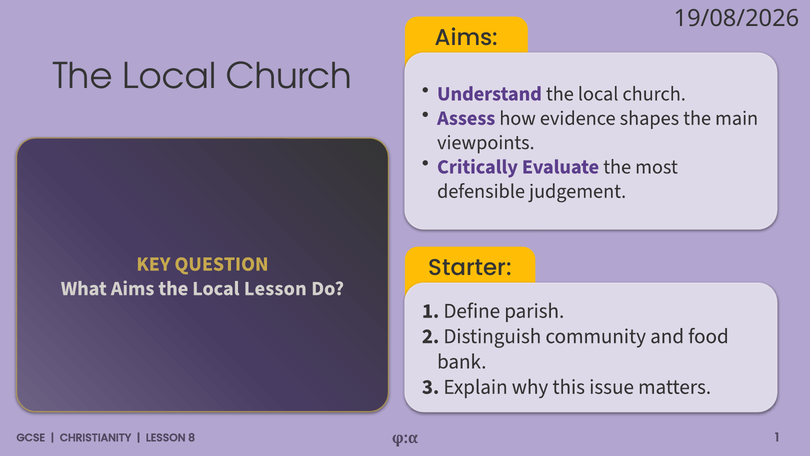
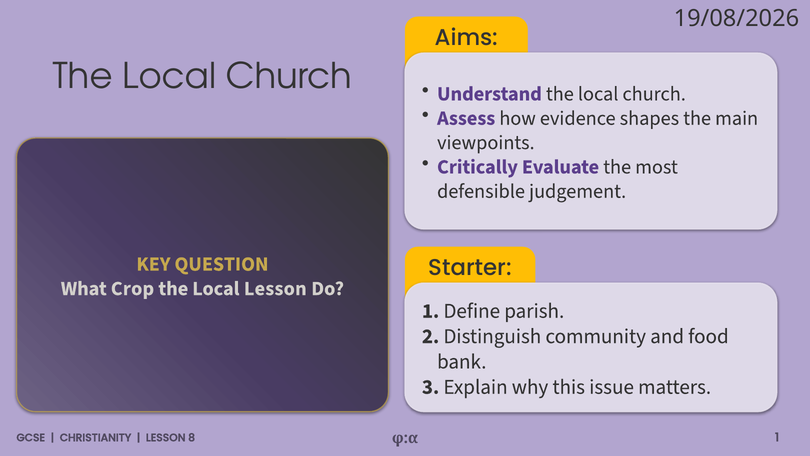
What Aims: Aims -> Crop (132, 288)
